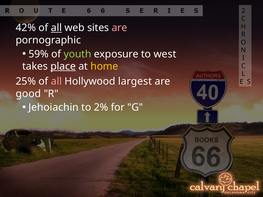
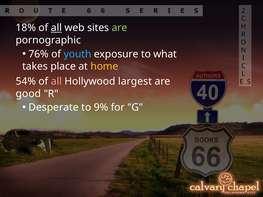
42%: 42% -> 18% (26, 28)
are colour: pink -> light green (120, 28)
59%: 59% -> 76% (39, 54)
youth colour: light green -> light blue (77, 54)
west: west -> what (165, 54)
place underline: present -> none (63, 66)
25%: 25% -> 54% (26, 82)
Jehoiachin: Jehoiachin -> Desperate (54, 108)
2%: 2% -> 9% (101, 108)
